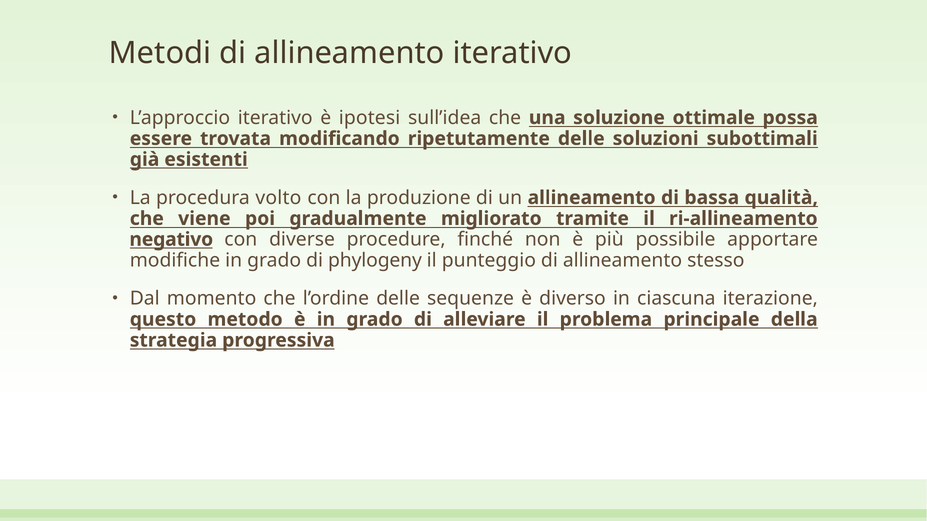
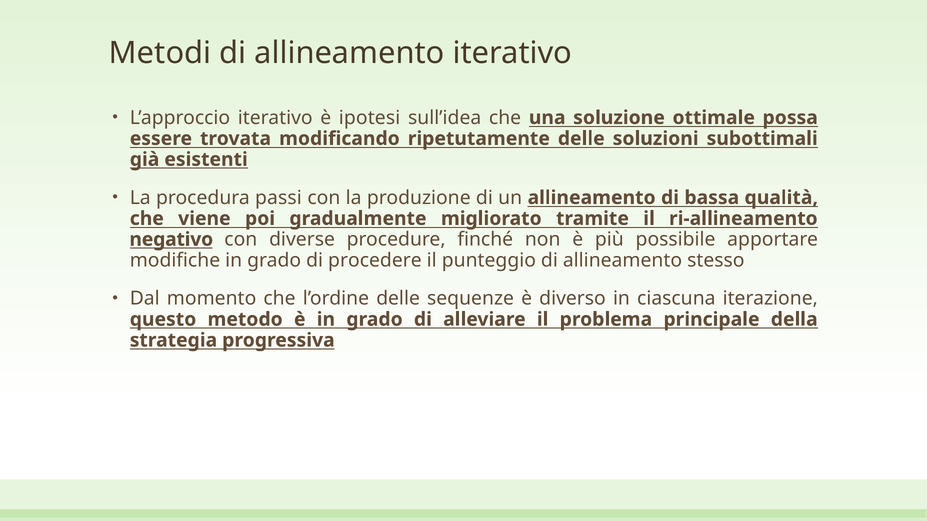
volto: volto -> passi (278, 198)
phylogeny: phylogeny -> procedere (375, 260)
